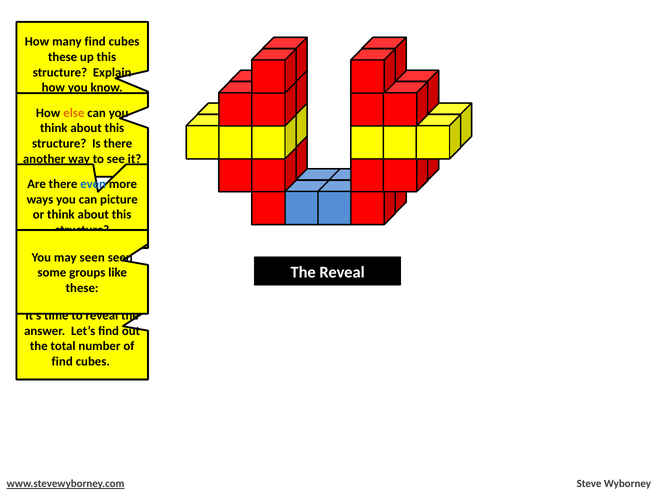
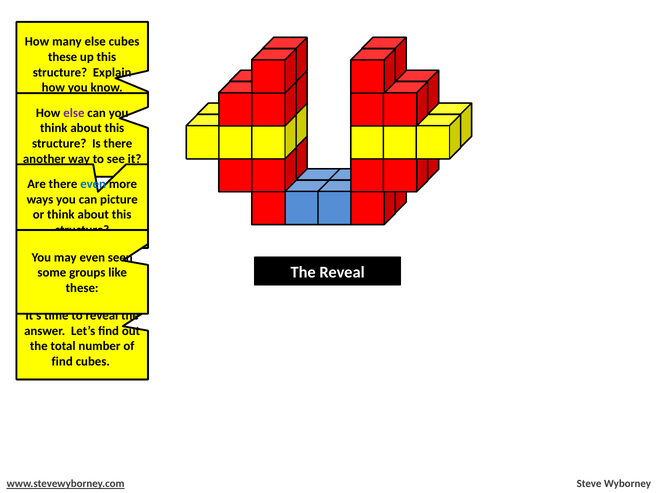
many find: find -> else (95, 42)
else colour: orange -> purple (74, 113)
may seen: seen -> even (92, 258)
